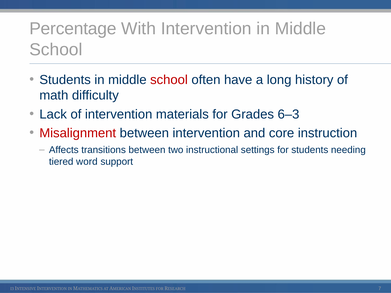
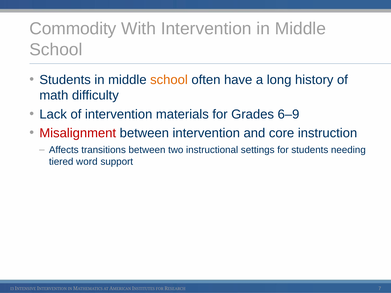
Percentage: Percentage -> Commodity (73, 29)
school colour: red -> orange (169, 80)
6–3: 6–3 -> 6–9 (288, 114)
